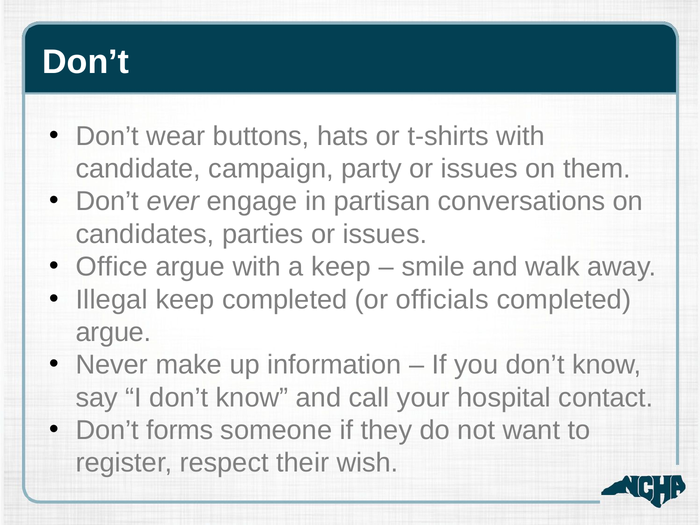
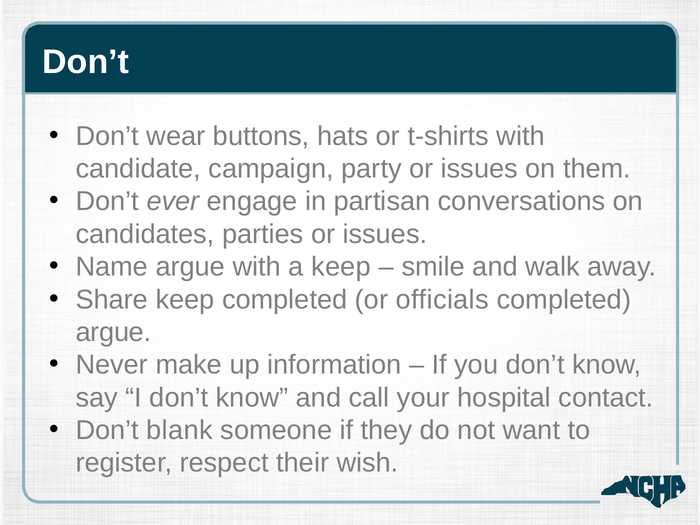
Office: Office -> Name (112, 267)
Illegal: Illegal -> Share (112, 300)
forms: forms -> blank (180, 430)
